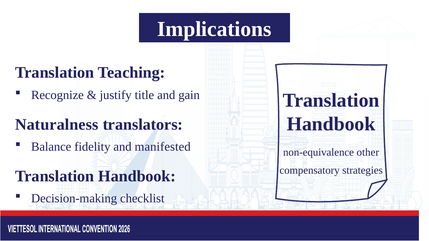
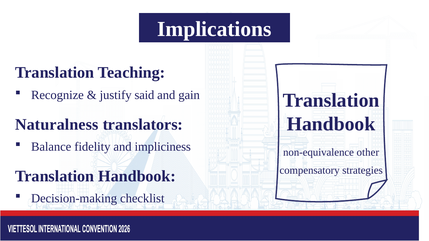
title: title -> said (144, 95)
manifested: manifested -> impliciness (163, 147)
